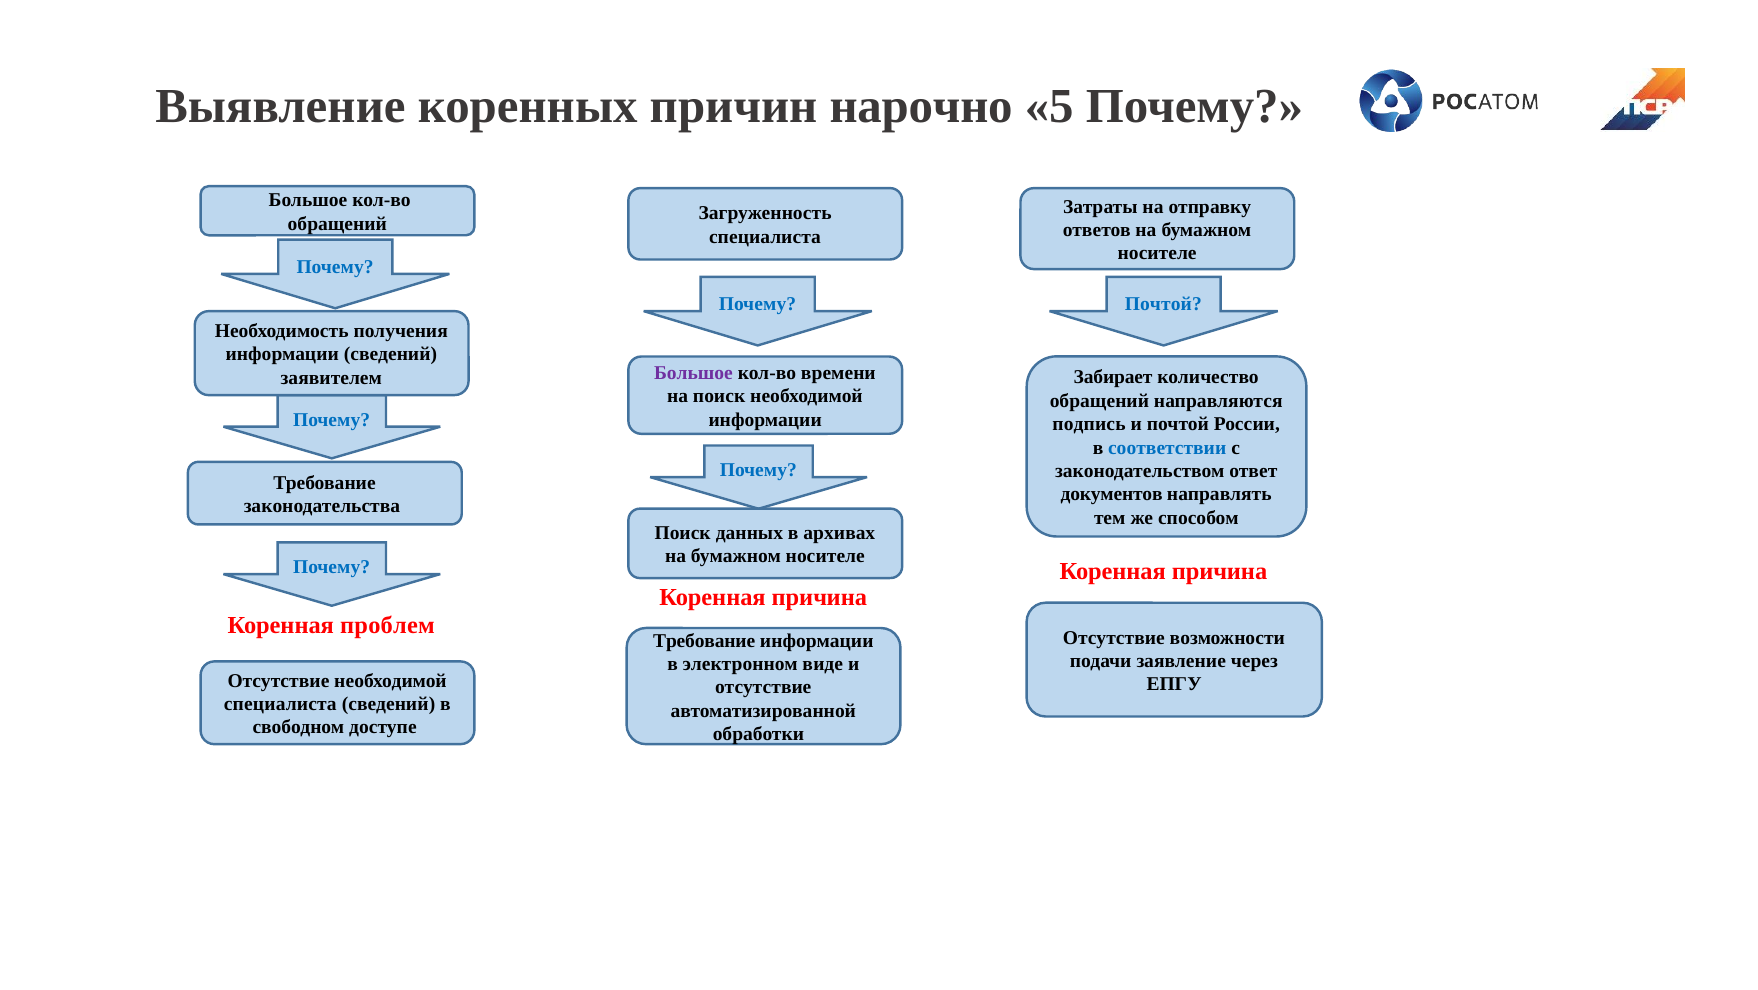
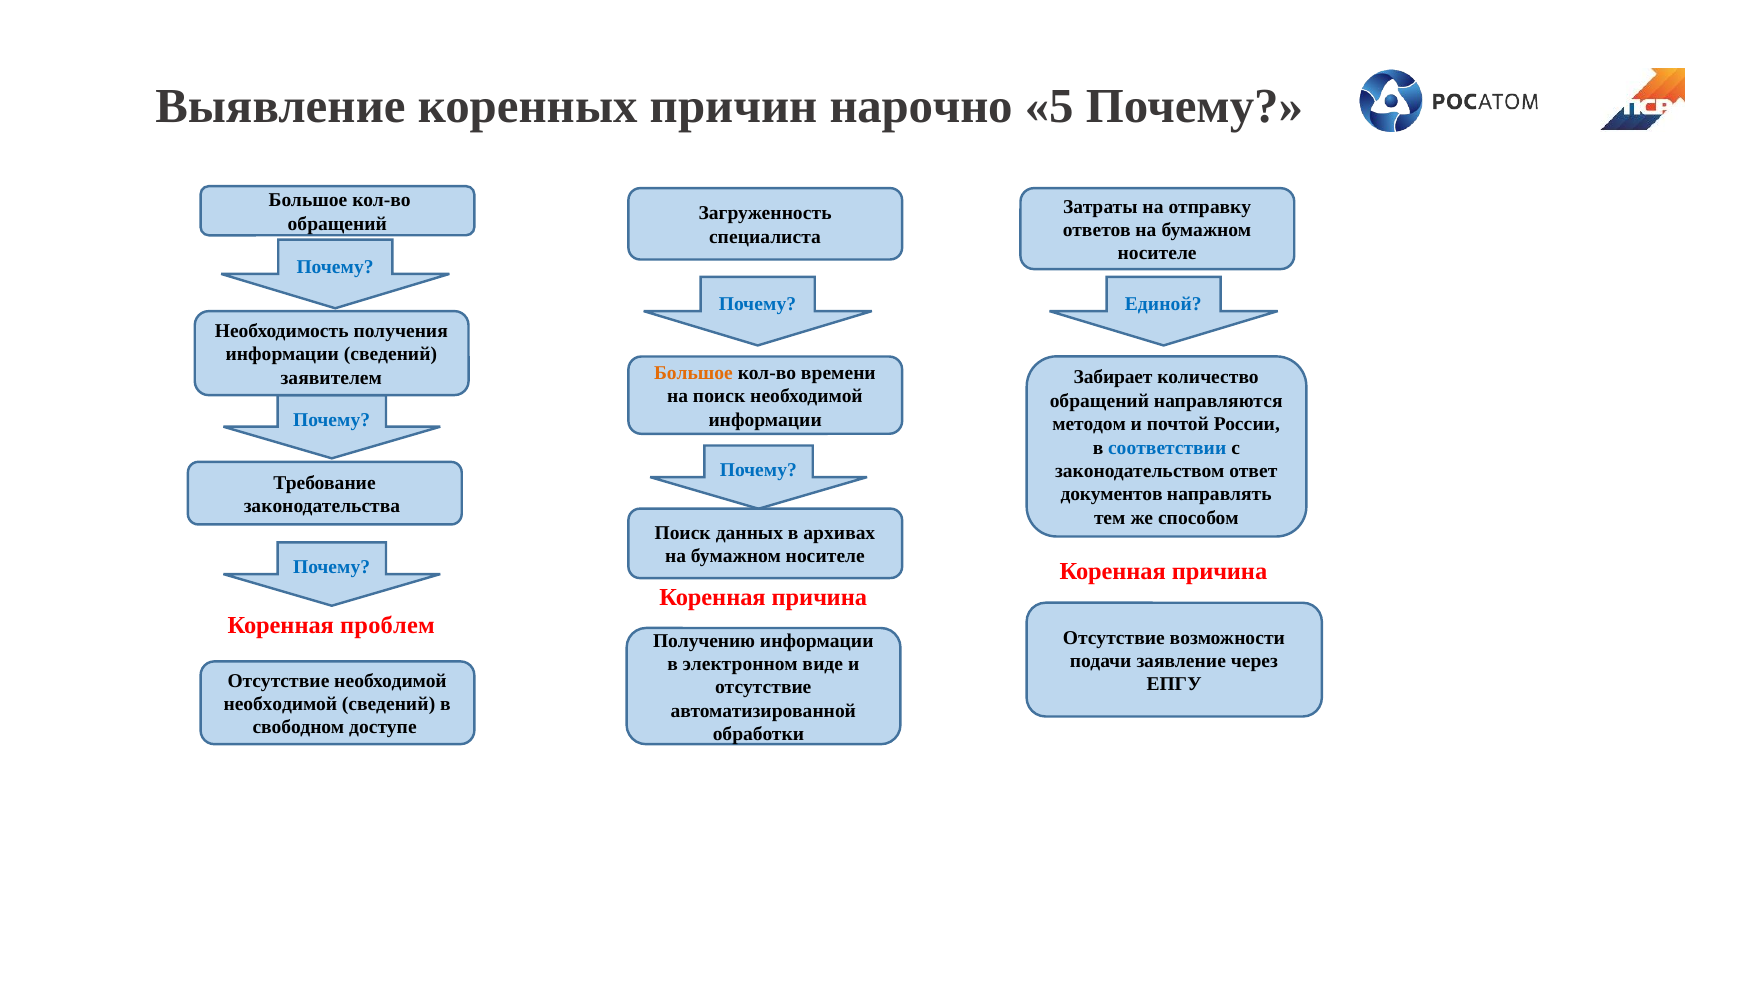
Почтой: Почтой -> Единой (1163, 304)
Большое colour: purple -> orange (693, 373)
подпись: подпись -> методом (1089, 424)
Требование: Требование -> Получению (704, 640)
специалиста: специалиста -> необходимой (280, 704)
